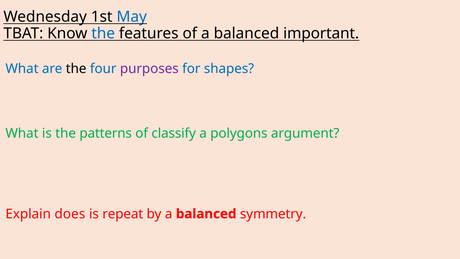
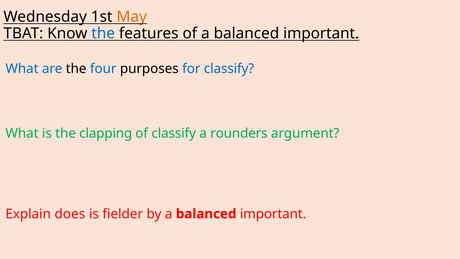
May colour: blue -> orange (132, 17)
purposes colour: purple -> black (149, 69)
for shapes: shapes -> classify (229, 69)
patterns: patterns -> clapping (106, 133)
polygons: polygons -> rounders (239, 133)
repeat: repeat -> fielder (123, 214)
by a balanced symmetry: symmetry -> important (273, 214)
